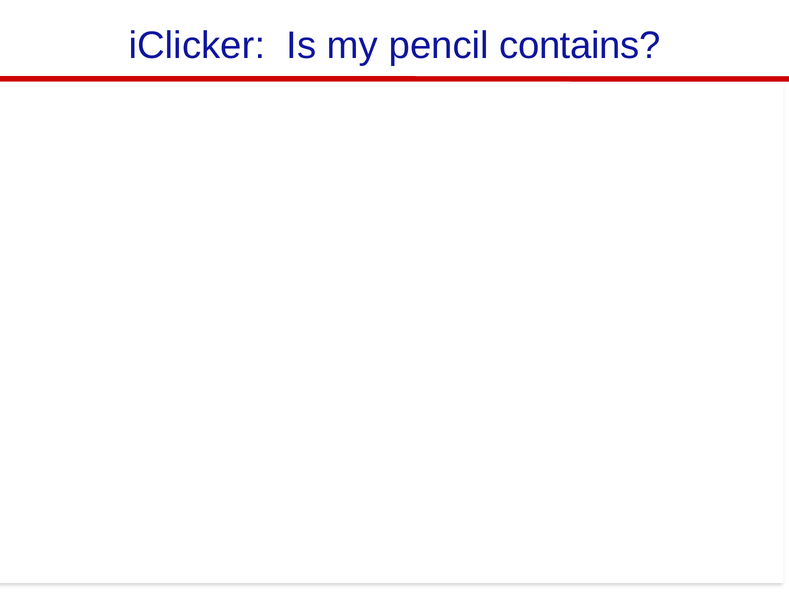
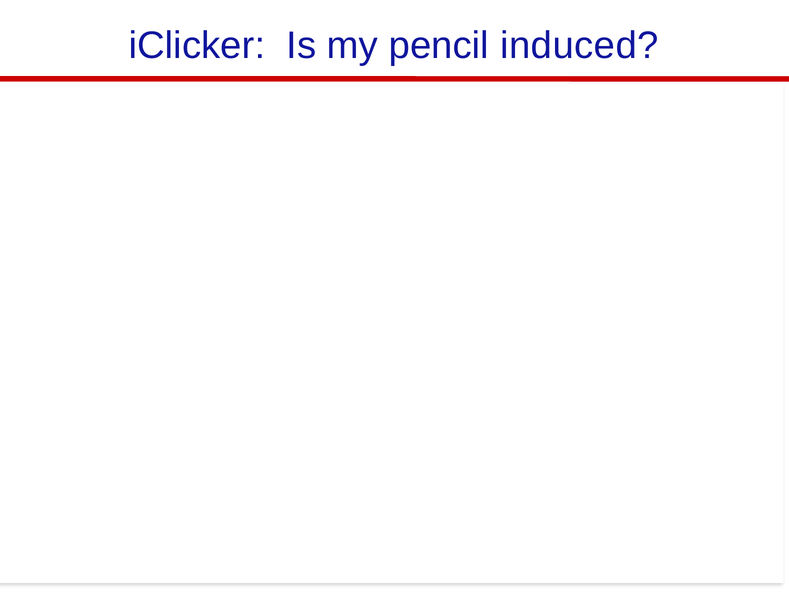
contains: contains -> induced (579, 45)
